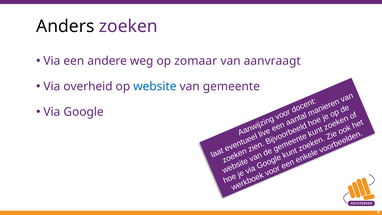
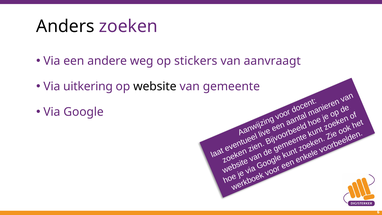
zomaar: zomaar -> stickers (196, 61)
overheid: overheid -> uitkering (88, 86)
website colour: blue -> black (155, 86)
